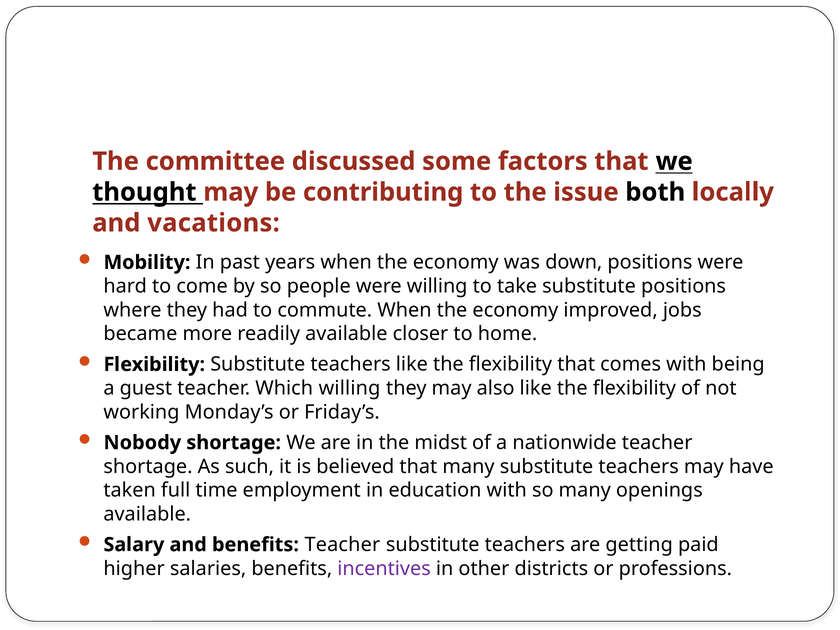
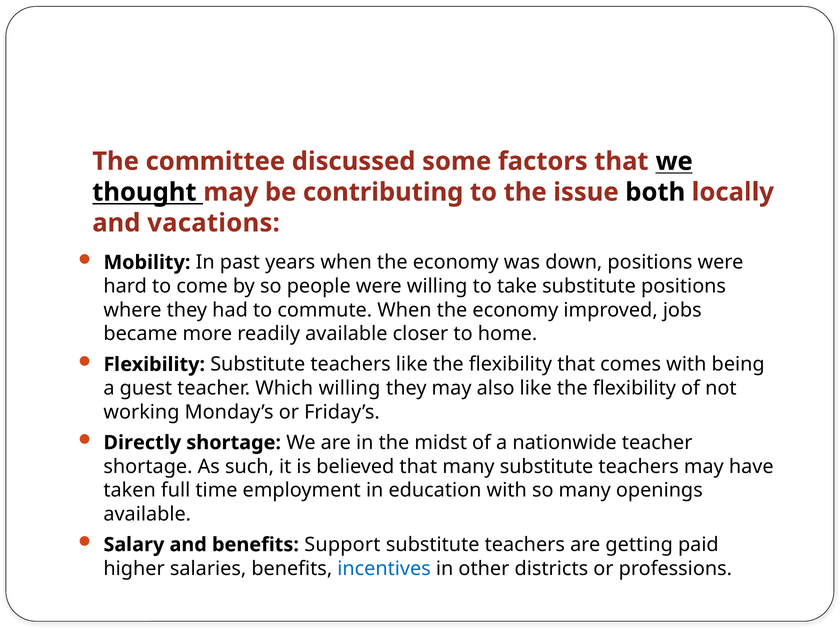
Nobody: Nobody -> Directly (142, 443)
benefits Teacher: Teacher -> Support (342, 545)
incentives colour: purple -> blue (384, 568)
